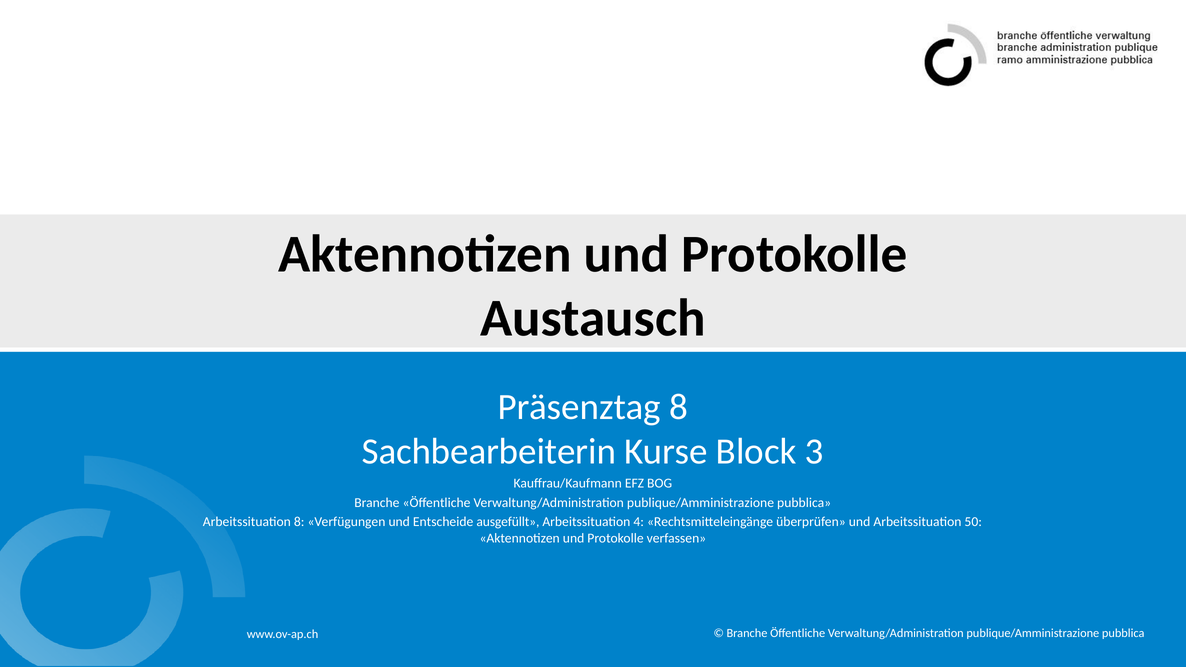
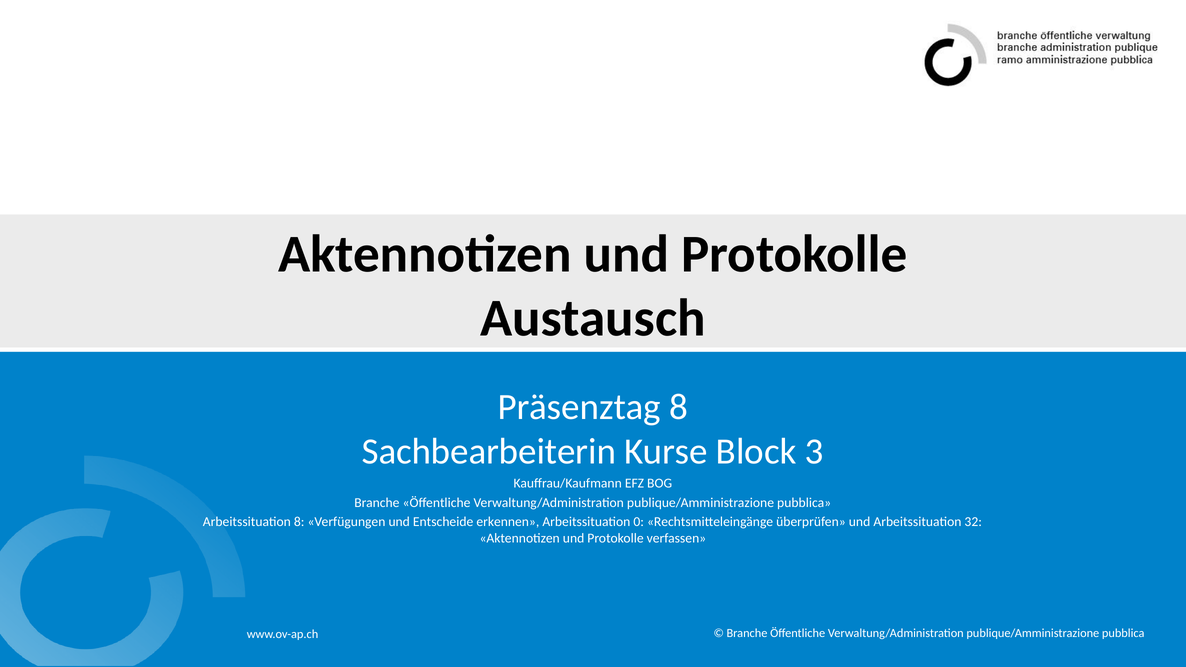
ausgefüllt: ausgefüllt -> erkennen (508, 522)
4: 4 -> 0 (639, 522)
50: 50 -> 32 (973, 522)
